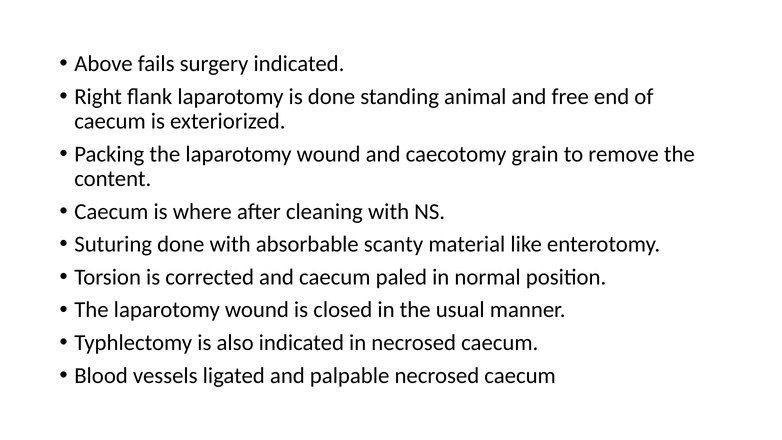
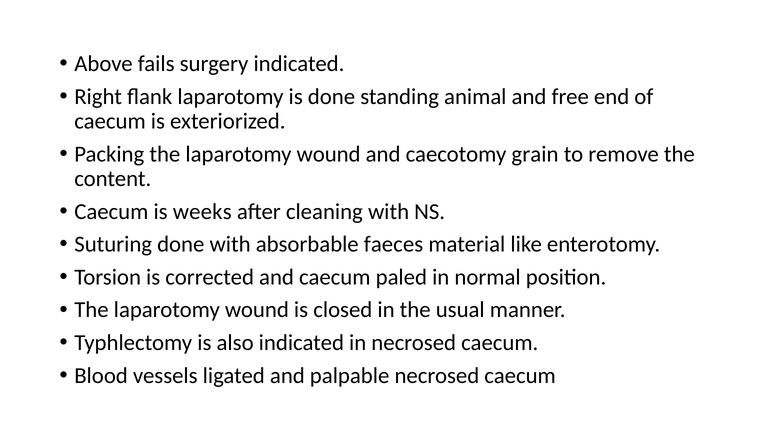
where: where -> weeks (202, 211)
scanty: scanty -> faeces (394, 244)
